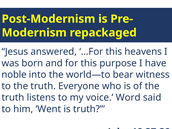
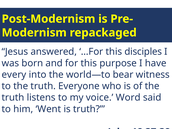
heavens: heavens -> disciples (143, 52)
noble: noble -> every (14, 75)
